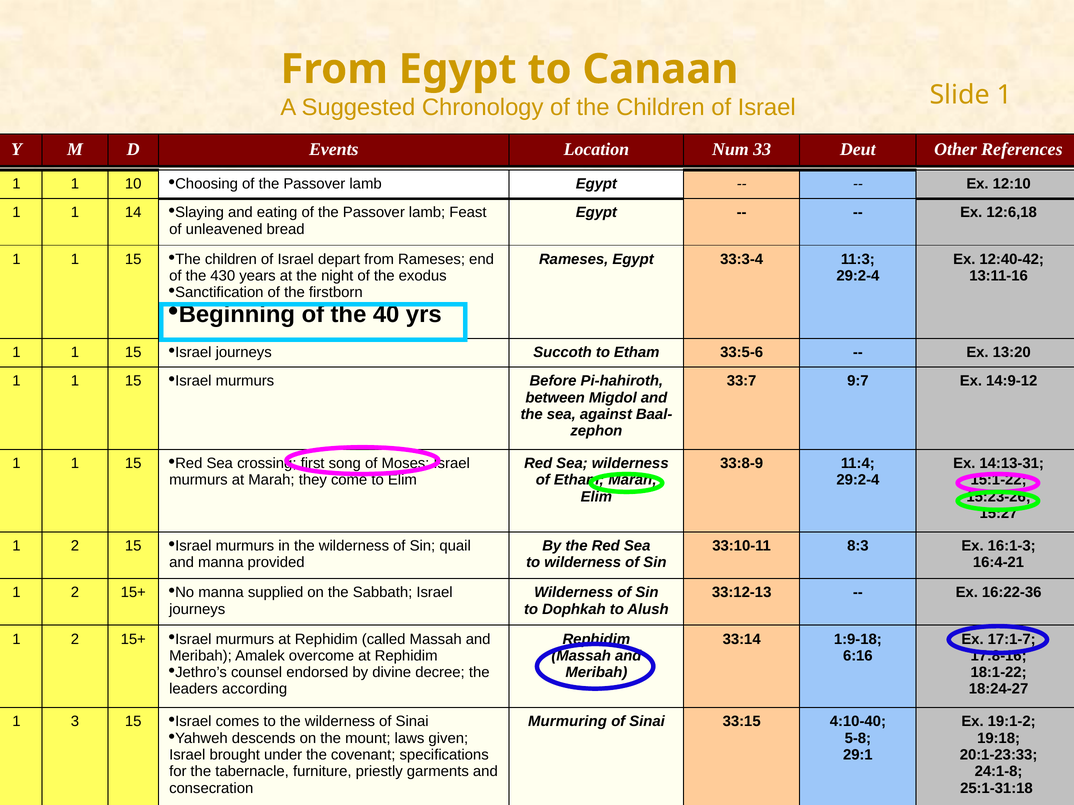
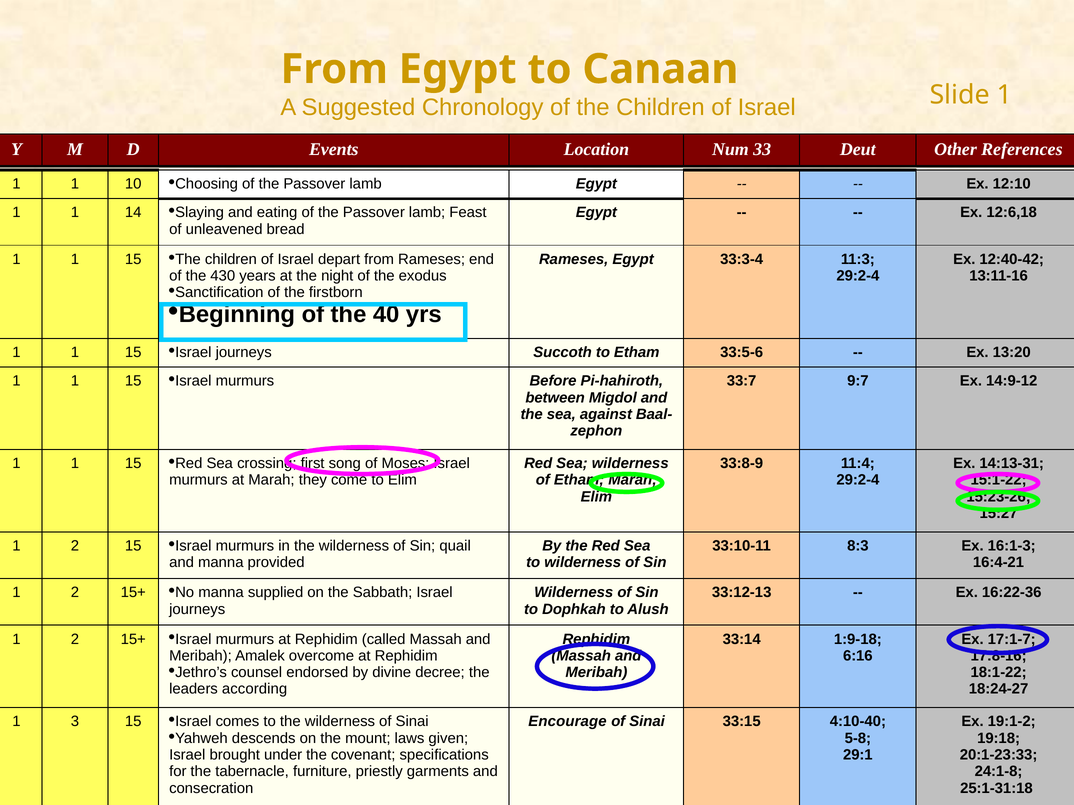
Murmuring: Murmuring -> Encourage (567, 722)
